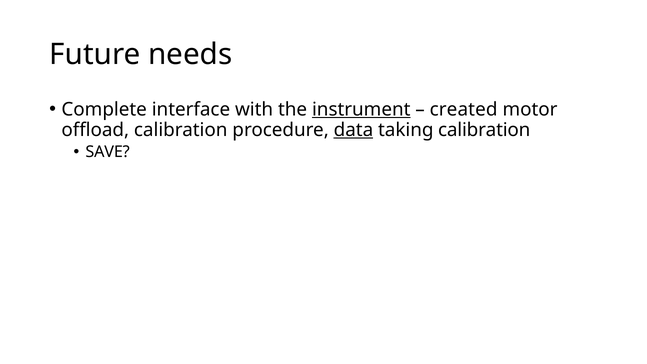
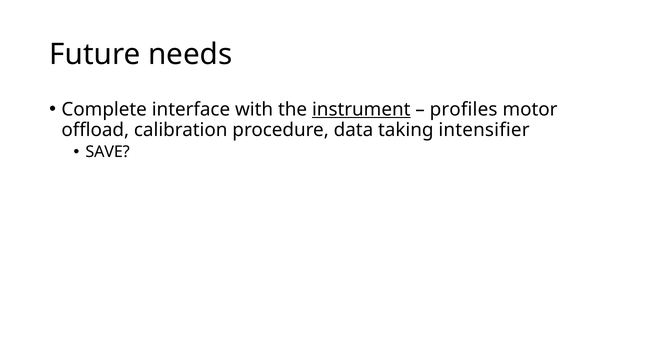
created: created -> profiles (464, 109)
data underline: present -> none (353, 130)
taking calibration: calibration -> intensifier (484, 130)
